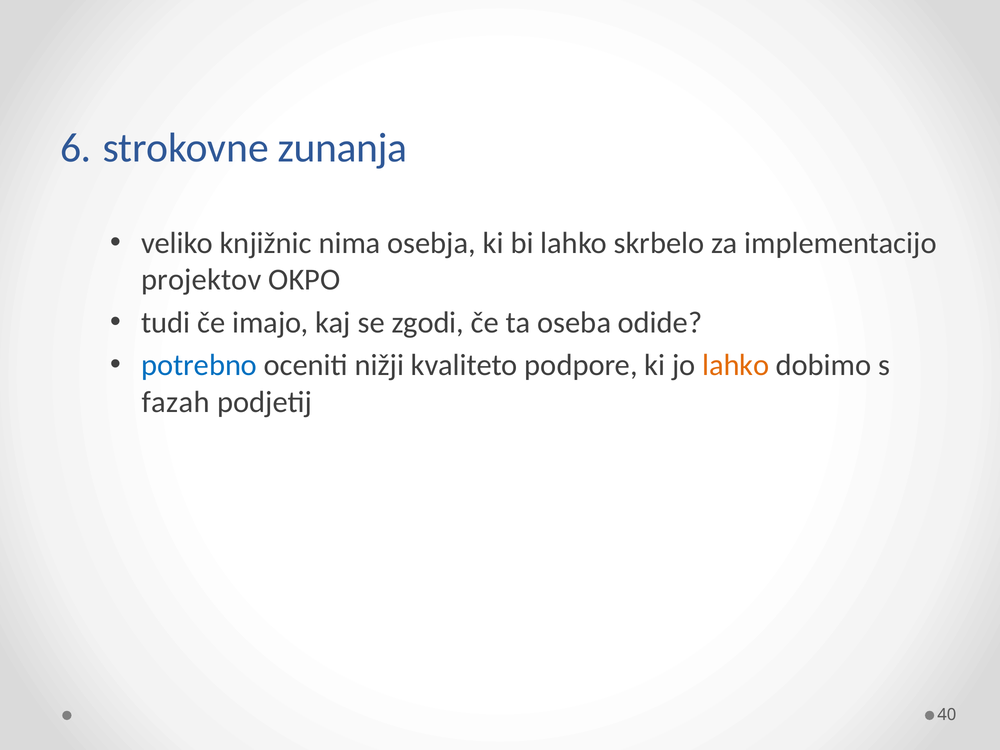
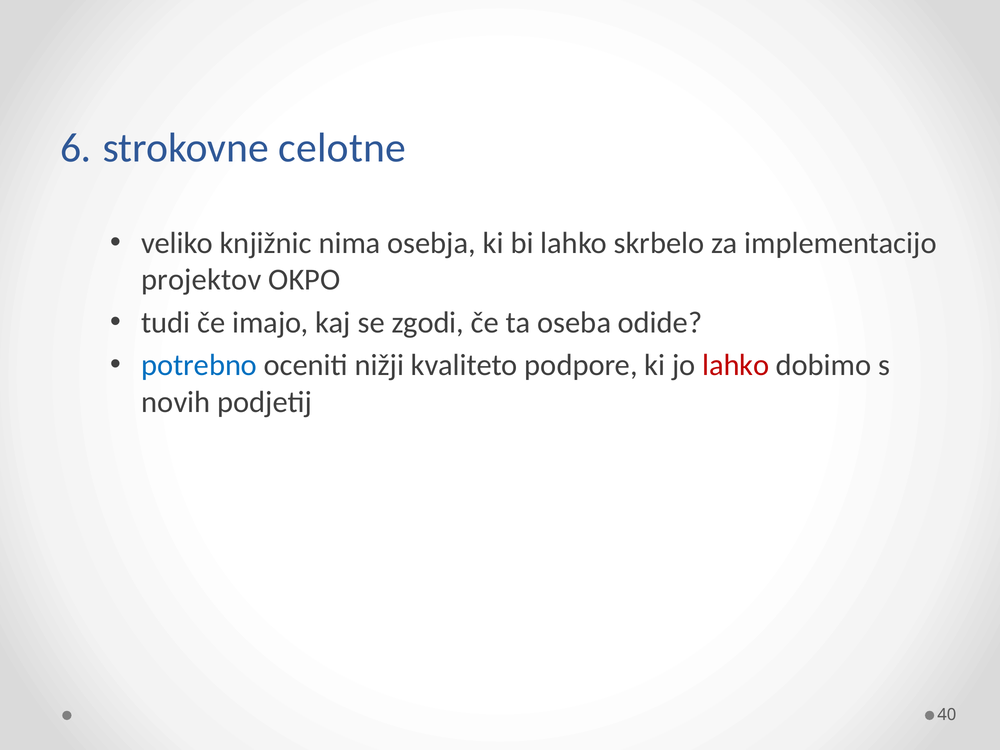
zunanja: zunanja -> celotne (342, 148)
lahko colour: orange -> red (736, 365)
fazah: fazah -> novih (176, 402)
